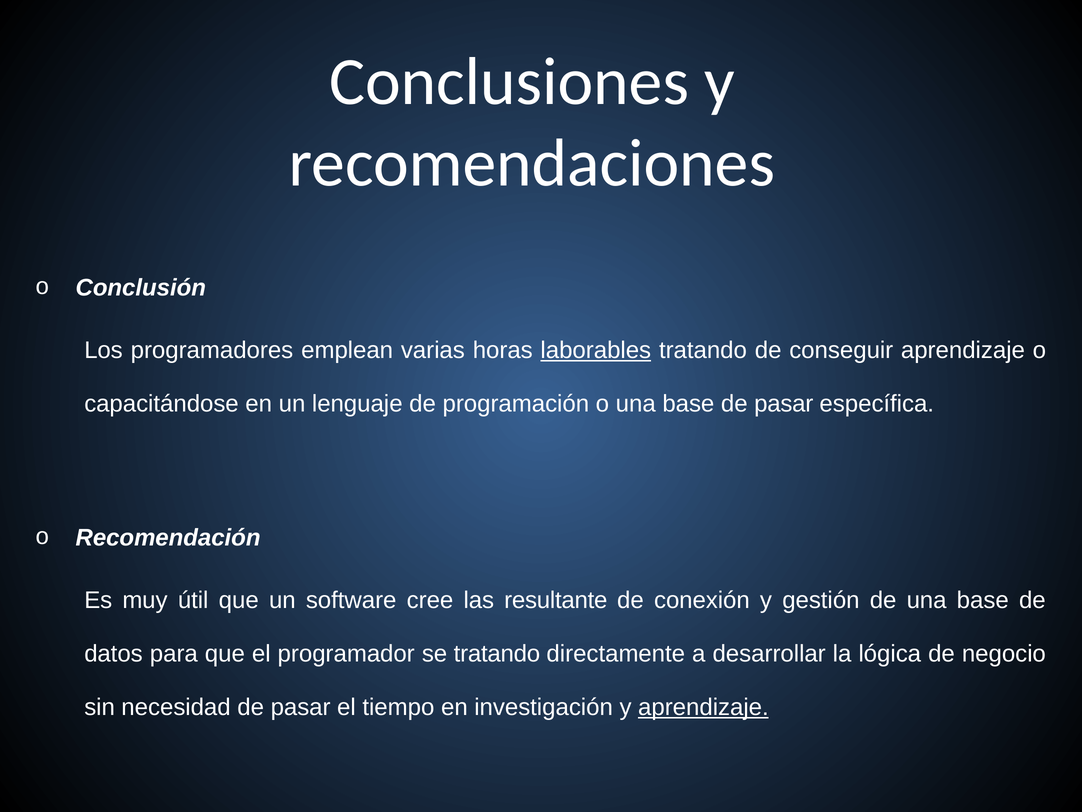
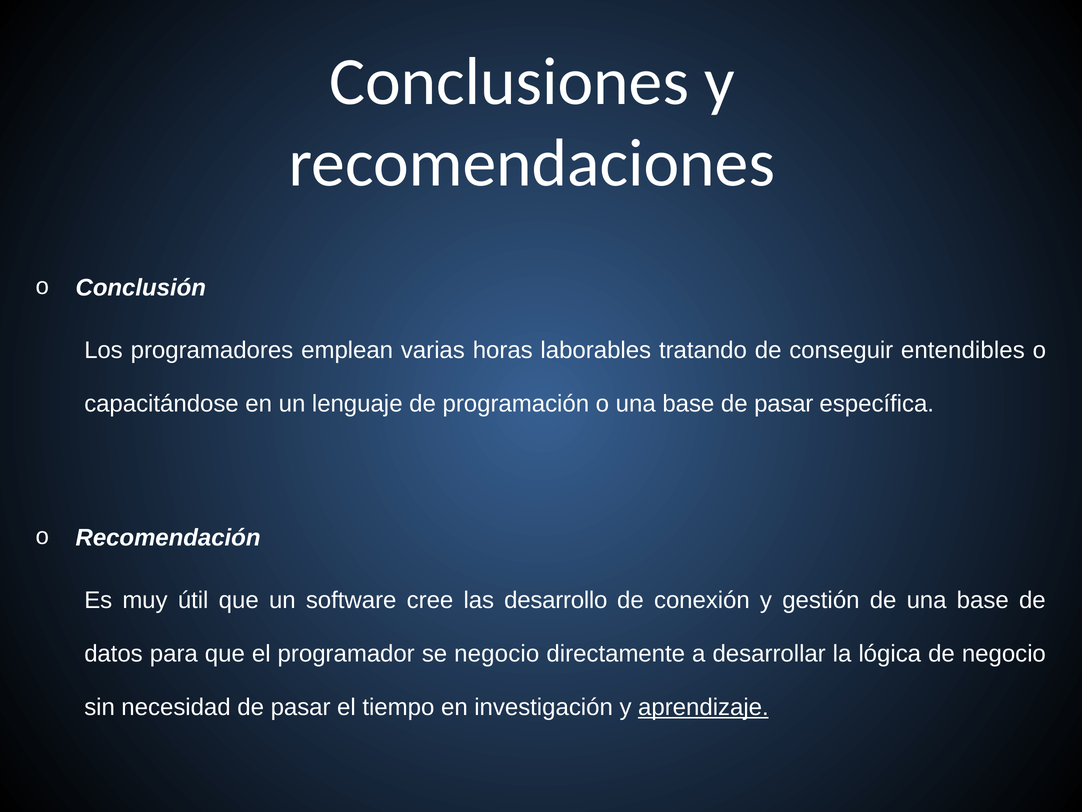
laborables underline: present -> none (596, 350)
conseguir aprendizaje: aprendizaje -> entendibles (963, 350)
resultante: resultante -> desarrollo (556, 600)
se tratando: tratando -> negocio (497, 654)
